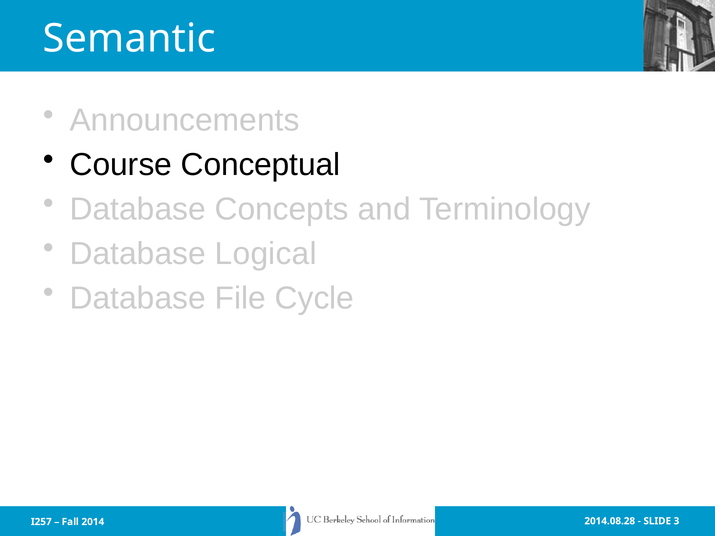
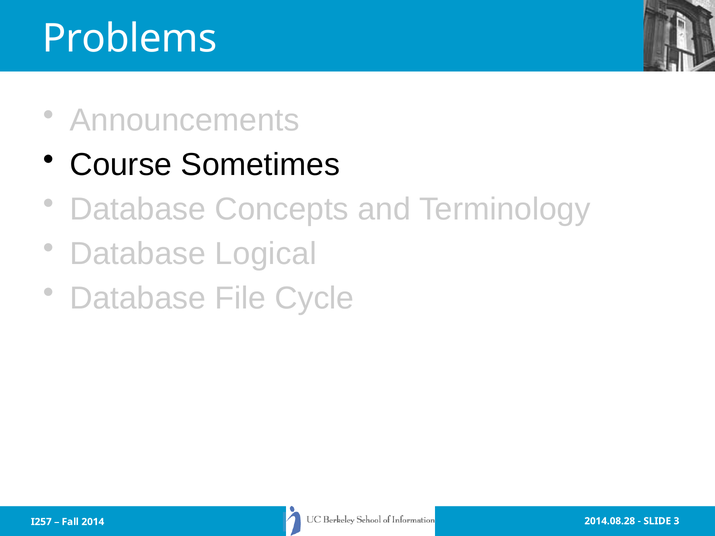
Semantic: Semantic -> Problems (130, 39)
Conceptual: Conceptual -> Sometimes (260, 165)
